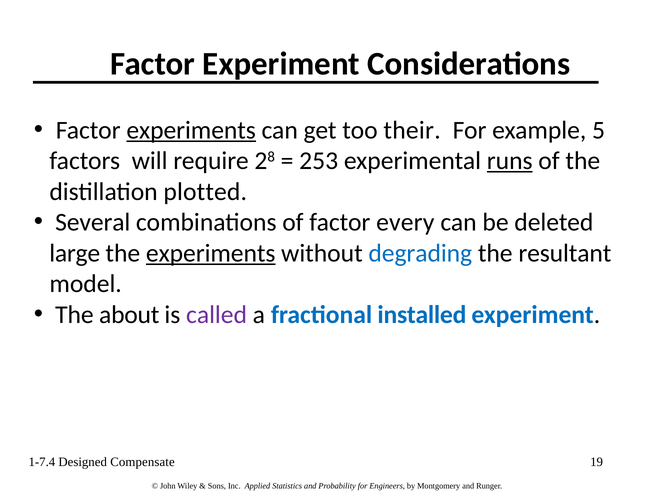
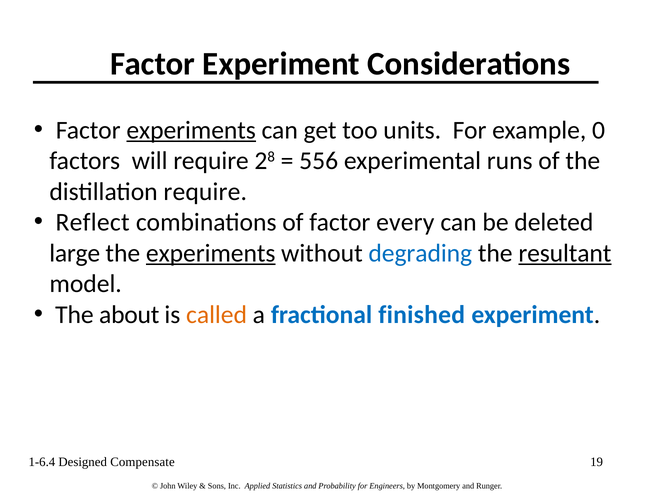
their: their -> units (412, 130)
5: 5 -> 0 (599, 130)
253: 253 -> 556 (319, 161)
runs underline: present -> none (510, 161)
distillation plotted: plotted -> require (205, 192)
Several: Several -> Reflect (93, 223)
resultant underline: none -> present (565, 253)
called colour: purple -> orange (217, 315)
installed: installed -> finished (422, 315)
1-7.4: 1-7.4 -> 1-6.4 (42, 462)
